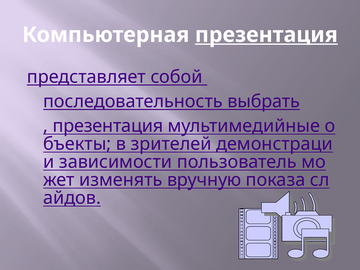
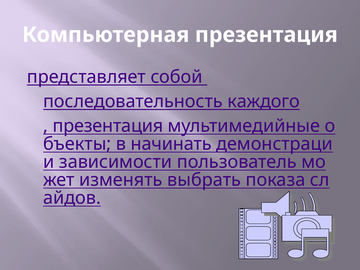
презентация underline: present -> none (266, 35)
выбрать: выбрать -> каждого (264, 101)
зрителей: зрителей -> начинать (171, 144)
вручную: вручную -> выбрать (204, 180)
